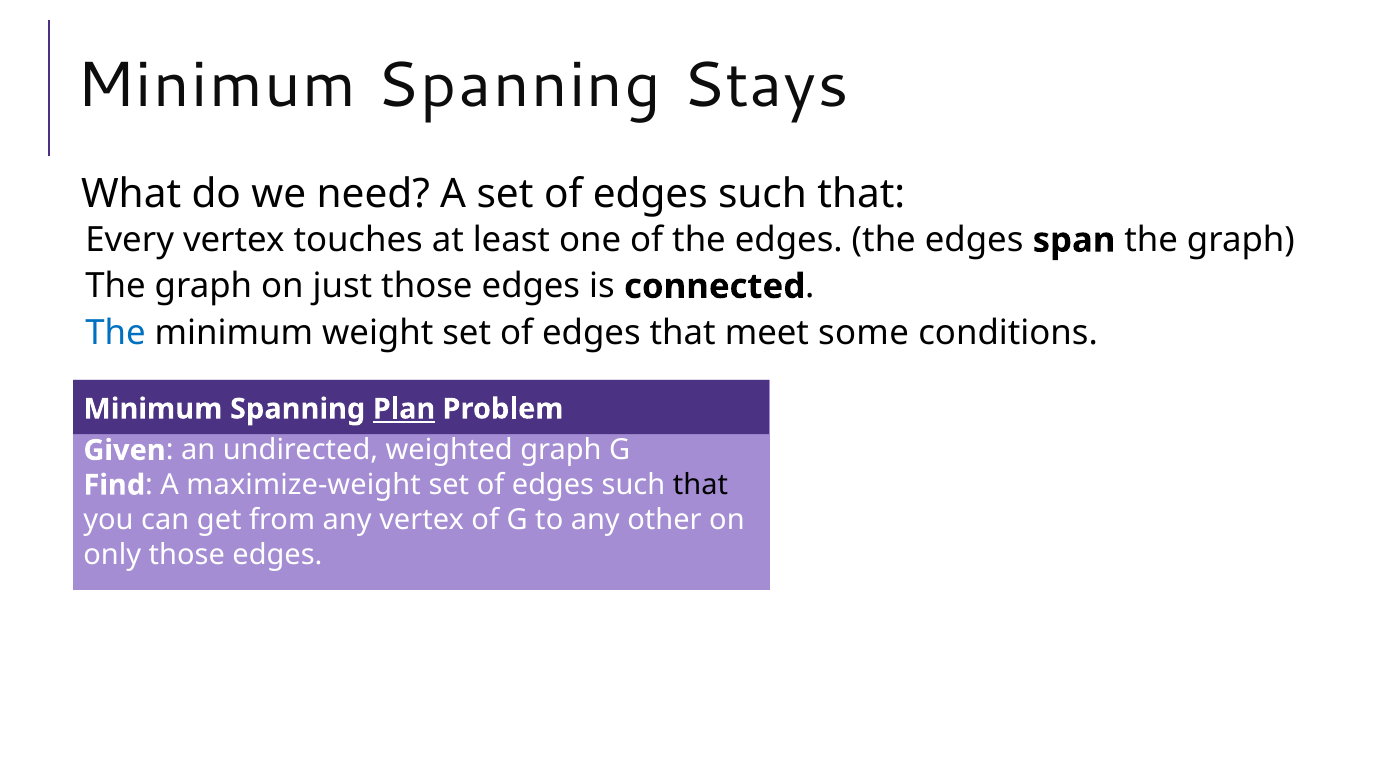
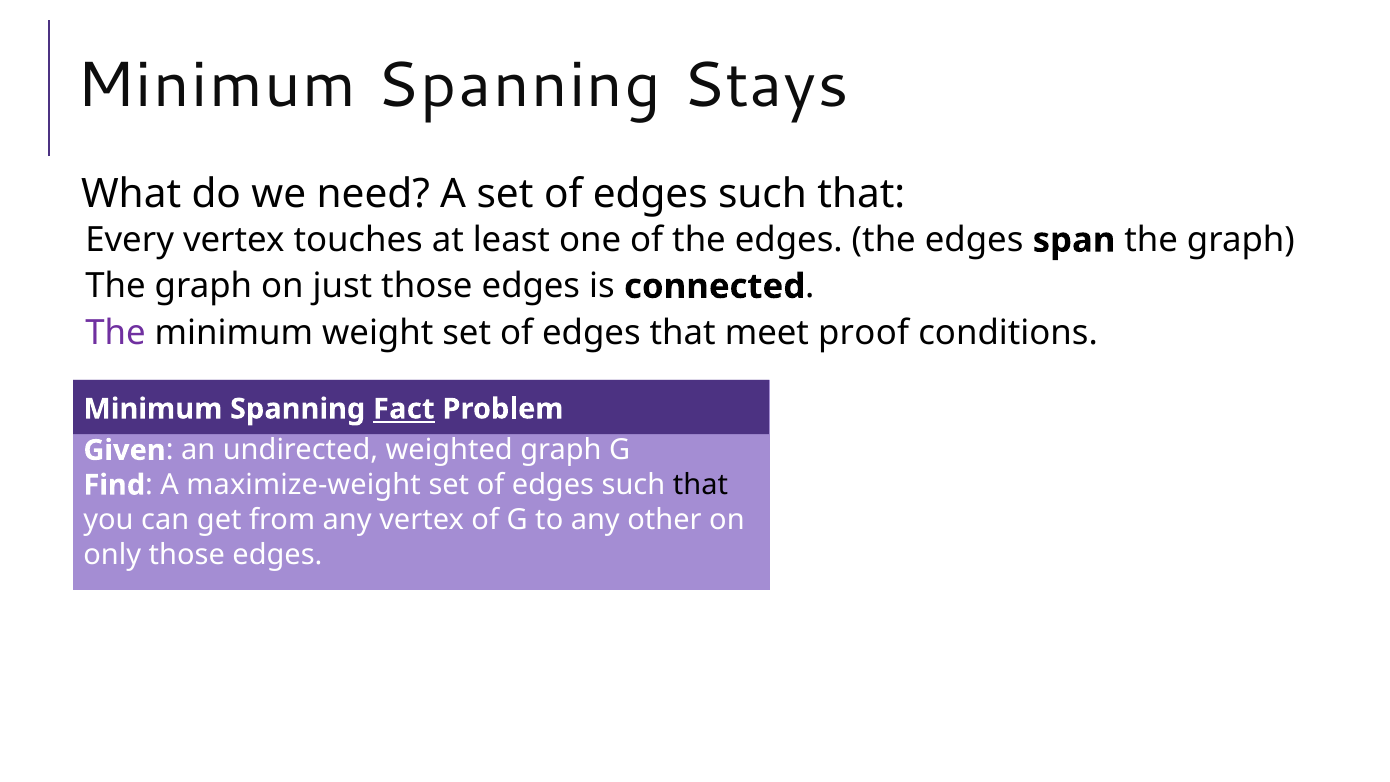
The colour: blue -> purple (116, 333)
some: some -> proof (864, 333)
Plan: Plan -> Fact (404, 409)
